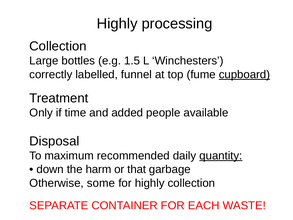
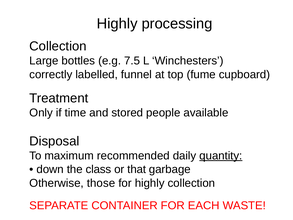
1.5: 1.5 -> 7.5 (132, 61)
cupboard underline: present -> none (244, 74)
added: added -> stored (127, 113)
harm: harm -> class (98, 169)
some: some -> those (101, 183)
